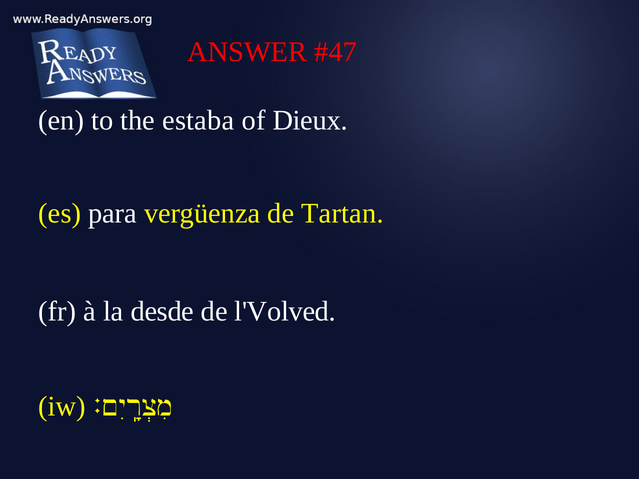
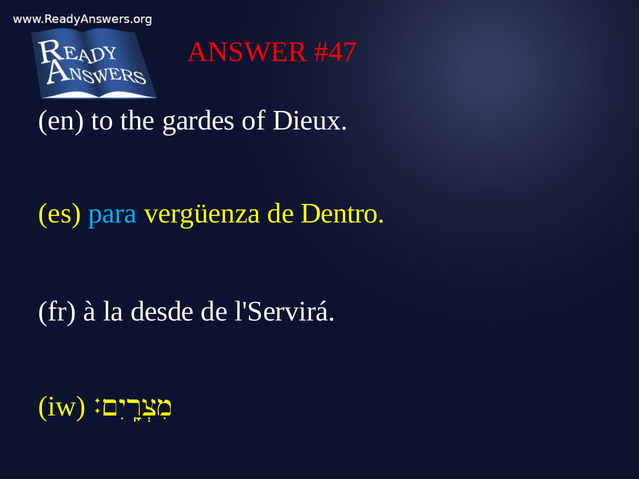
estaba: estaba -> gardes (199, 121)
para colour: white -> light blue (113, 213)
Tartan: Tartan -> Dentro (343, 213)
l'Volved: l'Volved -> l'Servirá (285, 312)
